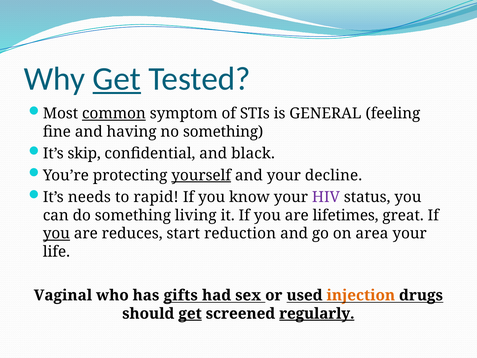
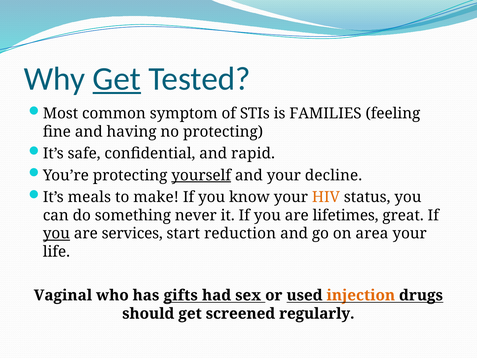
common underline: present -> none (114, 114)
GENERAL: GENERAL -> FAMILIES (325, 114)
no something: something -> protecting (223, 132)
skip: skip -> safe (84, 153)
black: black -> rapid (253, 153)
needs: needs -> meals (89, 197)
rapid: rapid -> make (156, 197)
HIV colour: purple -> orange (326, 197)
living: living -> never (196, 215)
reduces: reduces -> services (132, 233)
get underline: present -> none (190, 313)
regularly underline: present -> none (317, 313)
